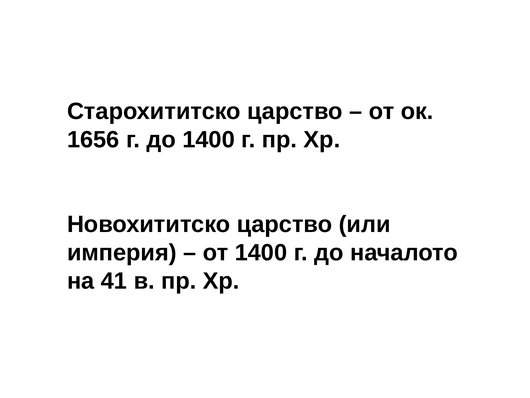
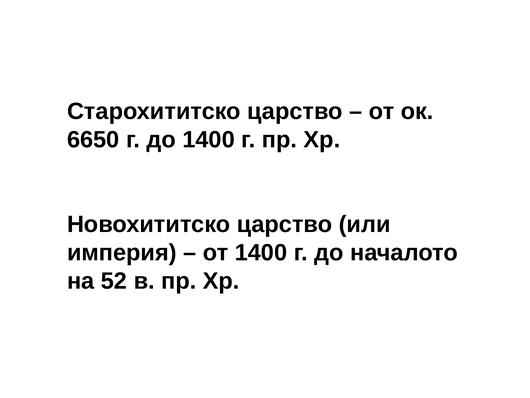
1656: 1656 -> 6650 (93, 139)
41: 41 -> 52 (114, 281)
